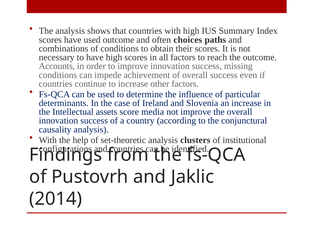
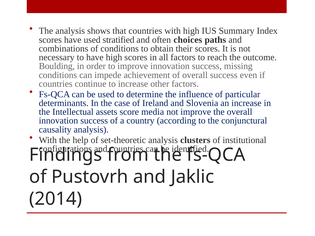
used outcome: outcome -> stratified (119, 40)
Accounts: Accounts -> Boulding (57, 66)
